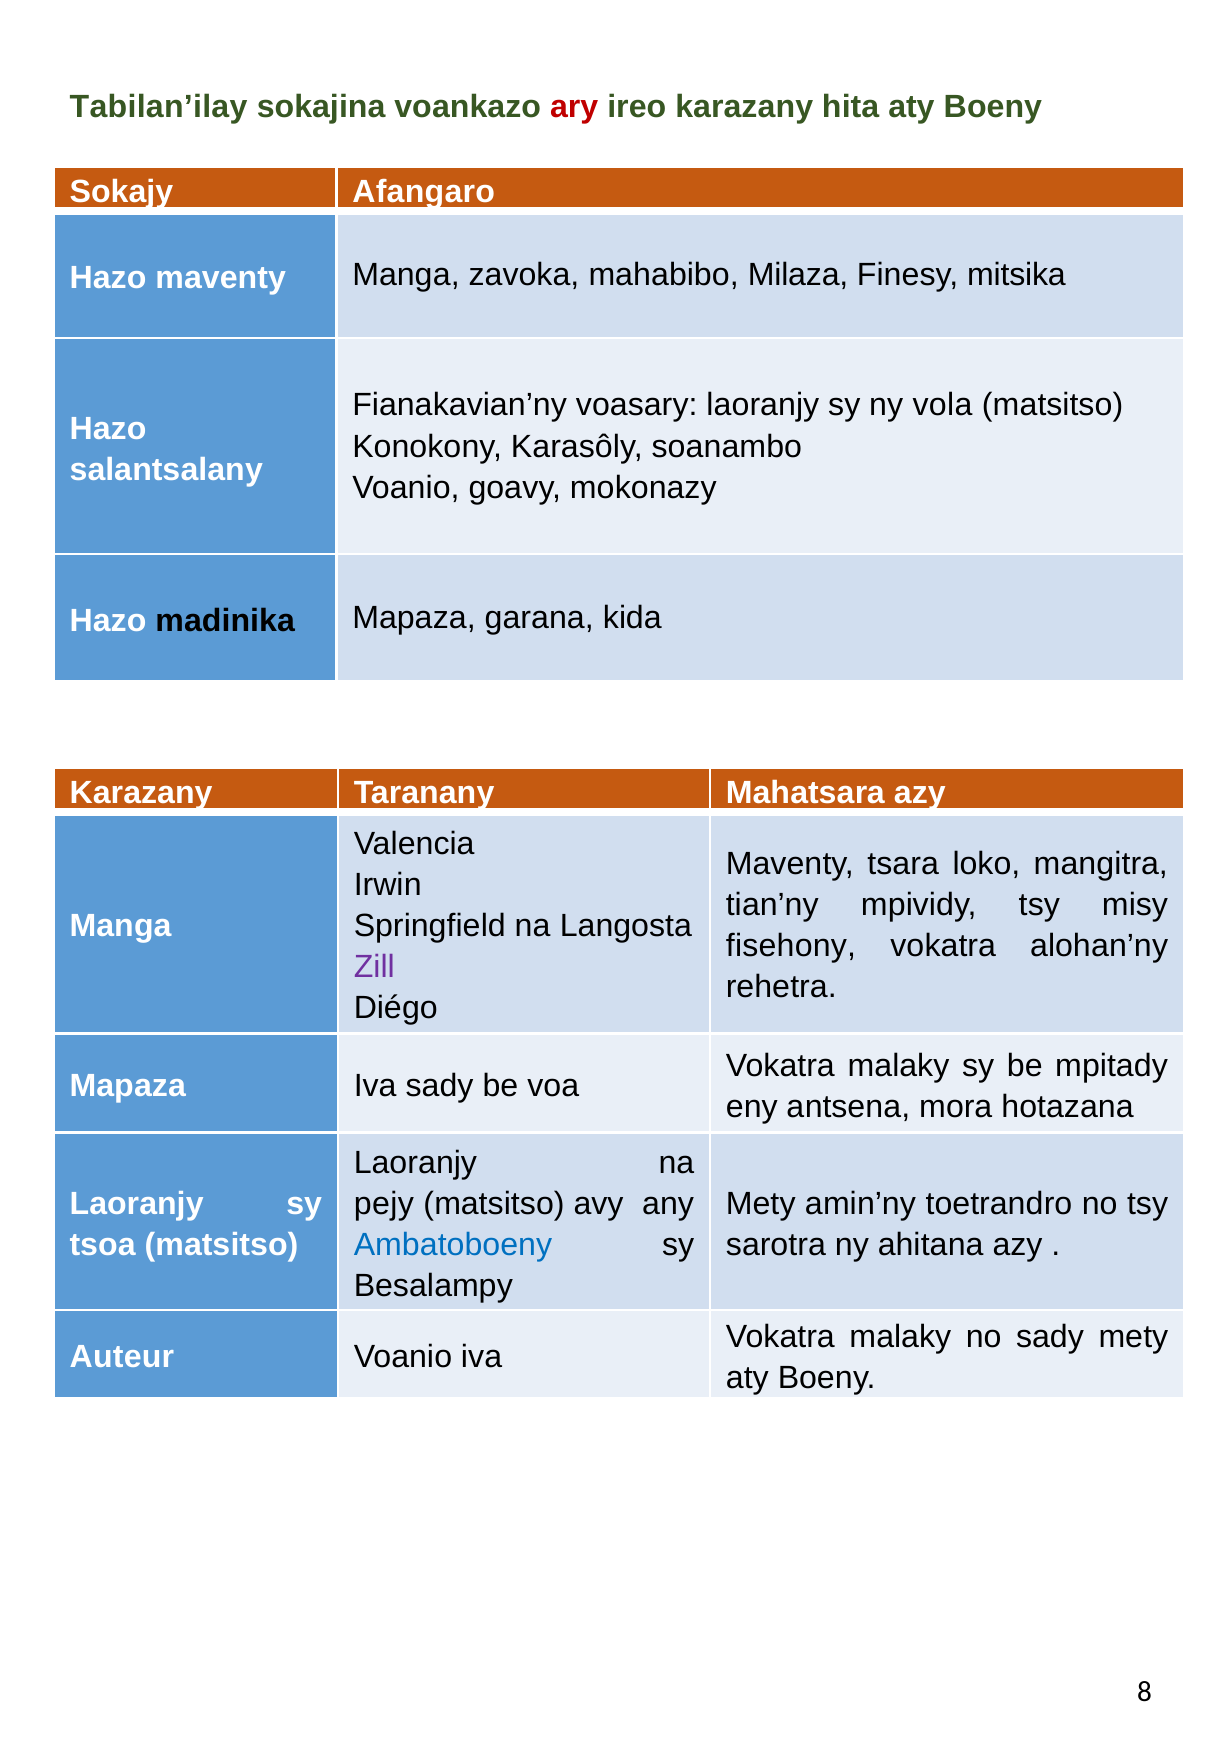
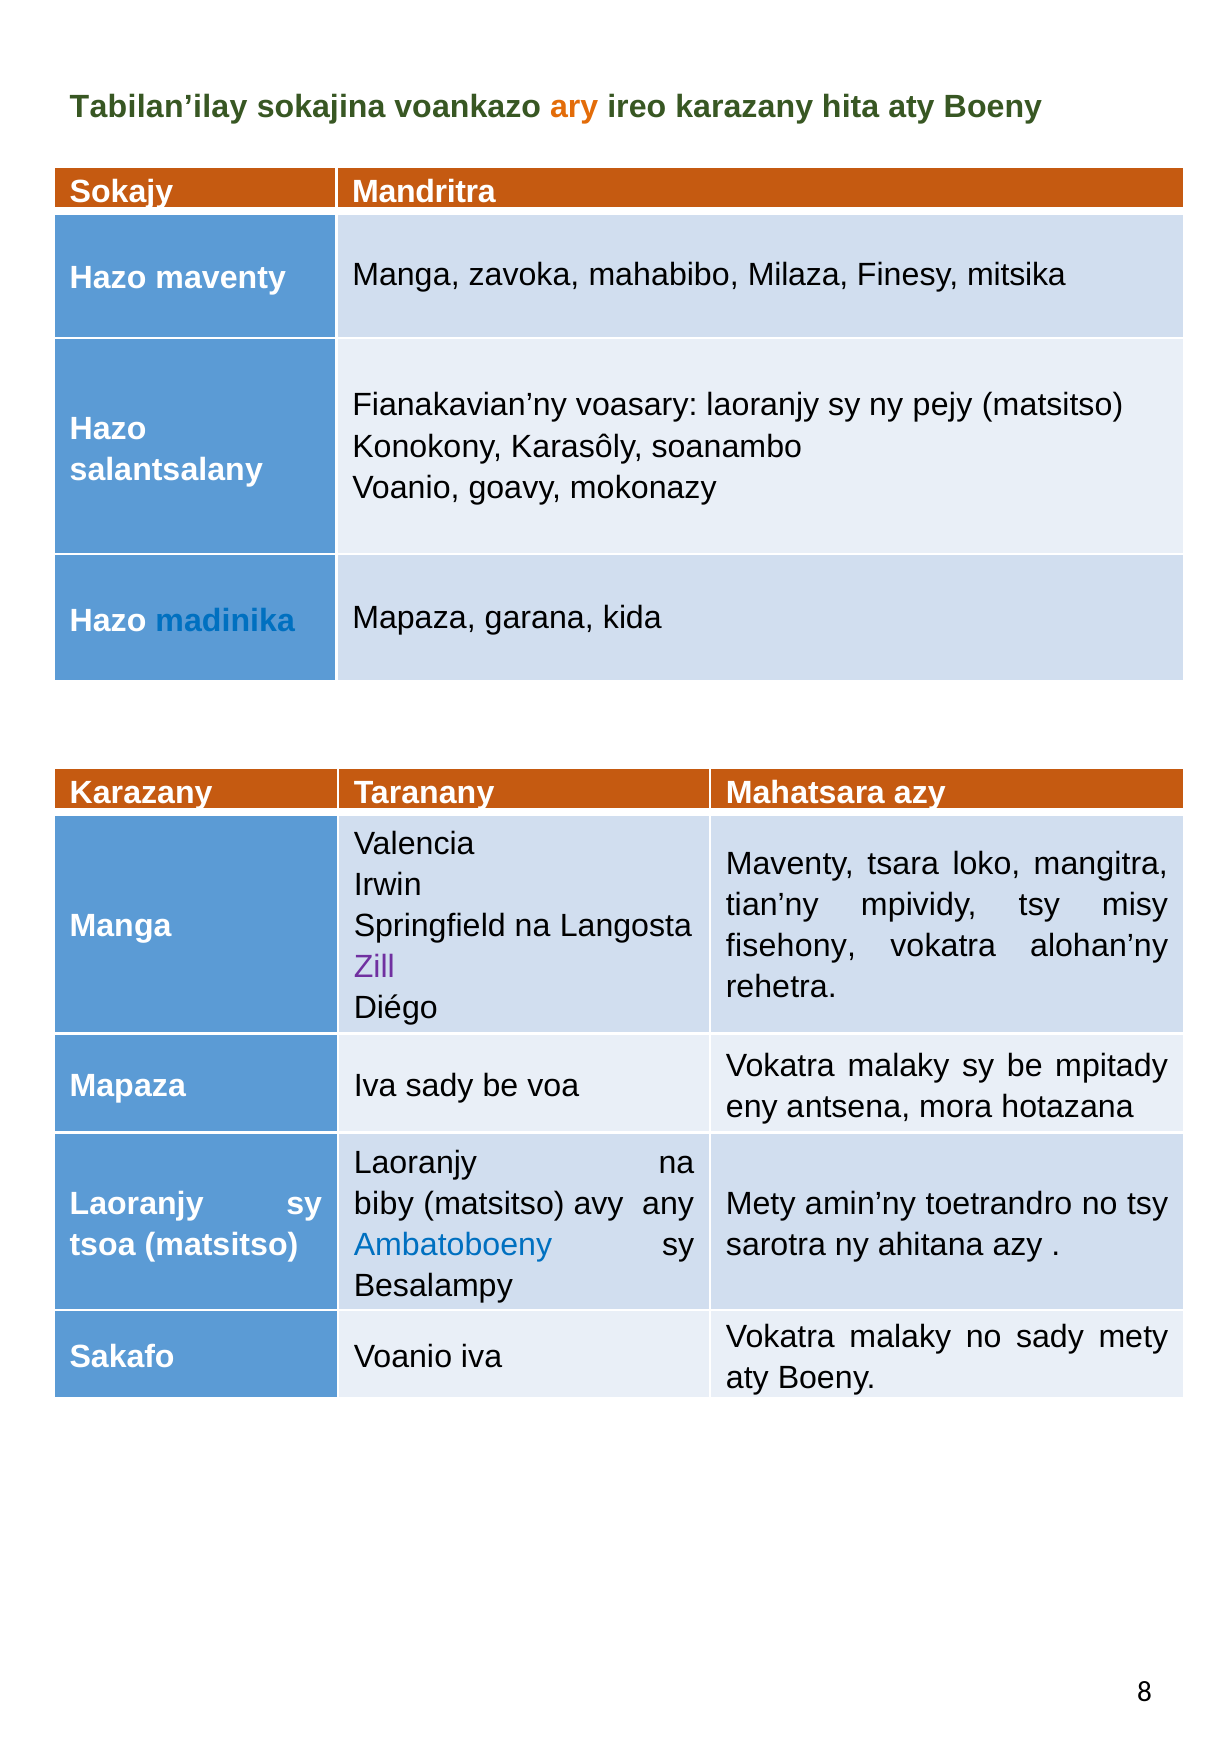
ary colour: red -> orange (574, 107)
Afangaro: Afangaro -> Mandritra (424, 192)
vola: vola -> pejy (943, 405)
madinika colour: black -> blue (225, 620)
pejy: pejy -> biby (384, 1203)
Auteur: Auteur -> Sakafo (122, 1357)
